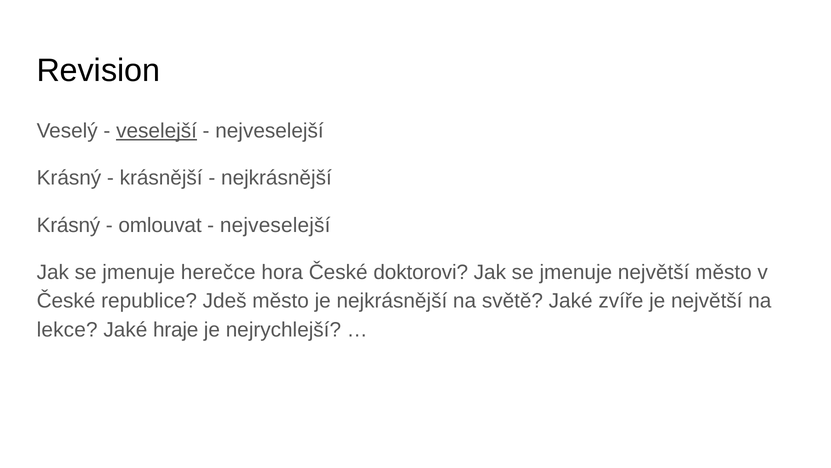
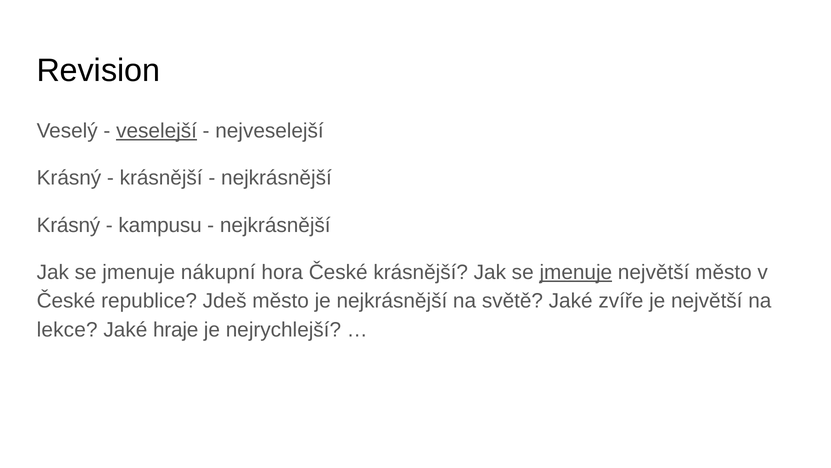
omlouvat: omlouvat -> kampusu (160, 225)
nejveselejší: nejveselejší -> nejkrásnější (275, 225)
herečce: herečce -> nákupní (218, 272)
České doktorovi: doktorovi -> krásnější (421, 272)
jmenuje underline: none -> present (576, 272)
